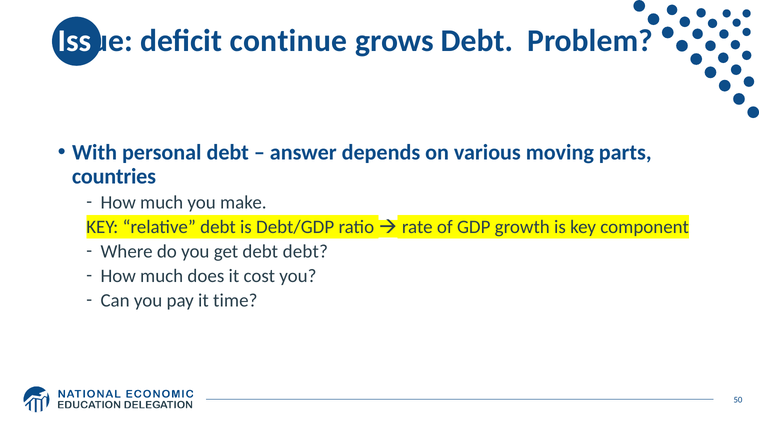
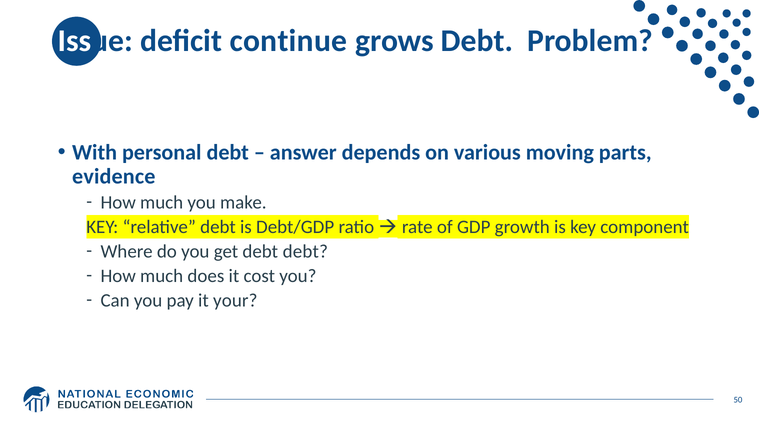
countries: countries -> evidence (114, 176)
time: time -> your (235, 300)
